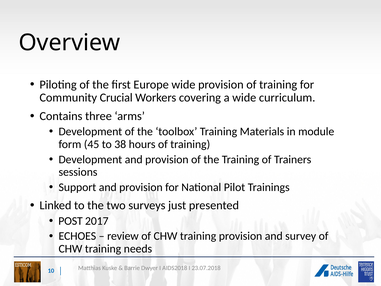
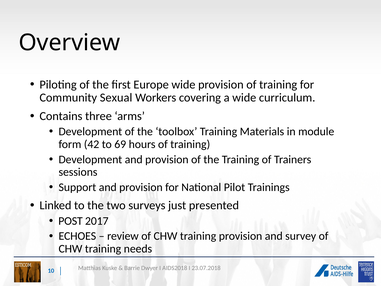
Crucial: Crucial -> Sexual (116, 98)
45: 45 -> 42 (92, 144)
38: 38 -> 69 (120, 144)
